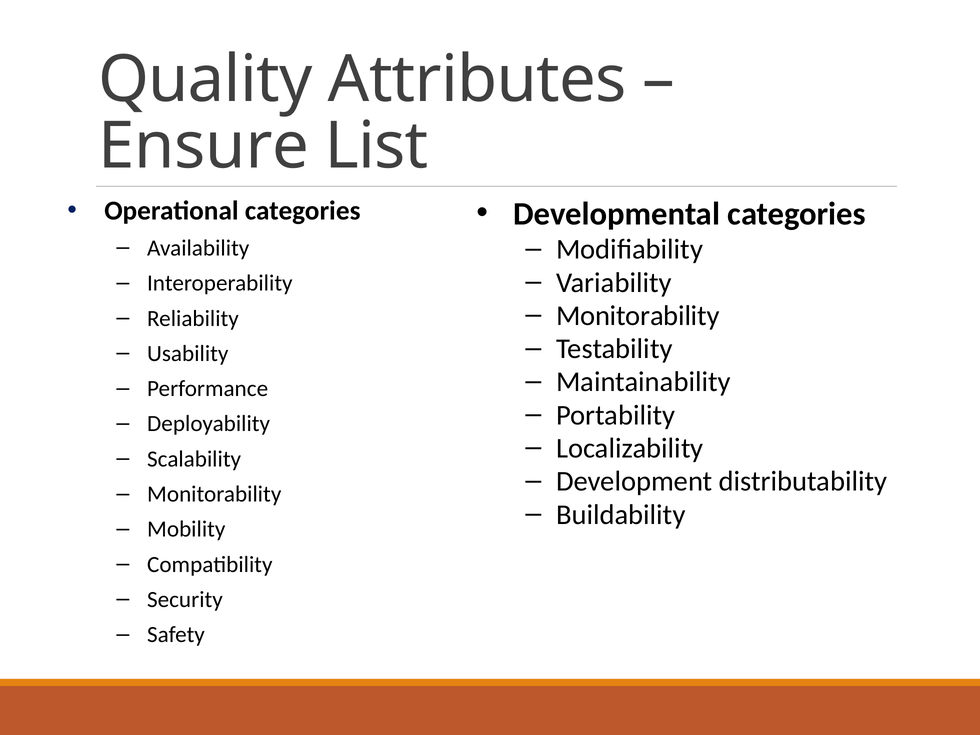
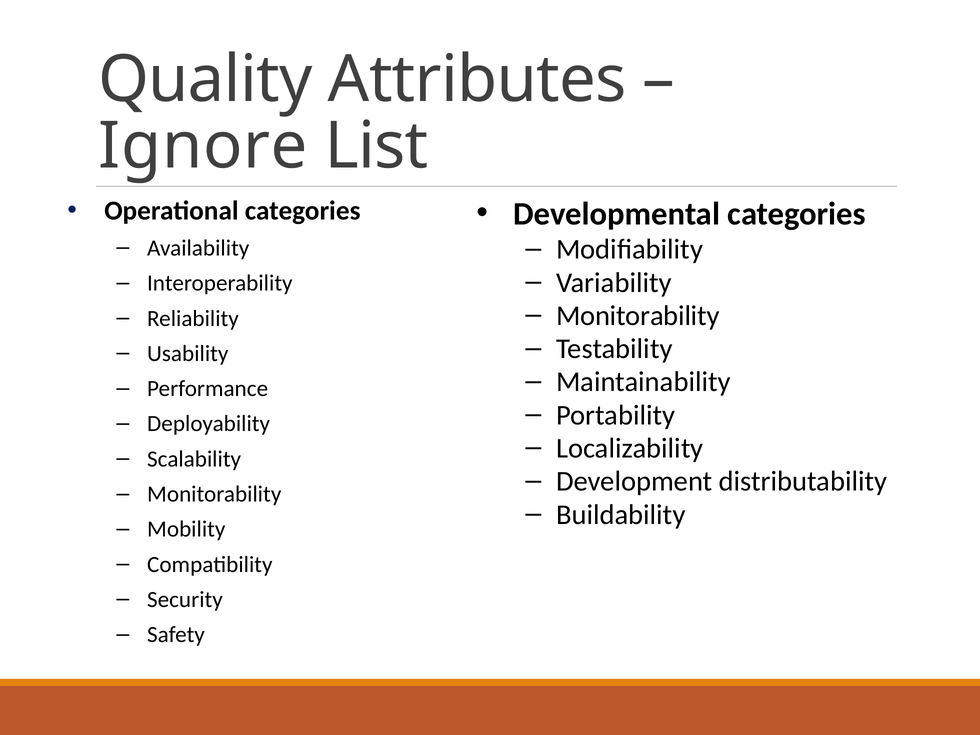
Ensure: Ensure -> Ignore (203, 146)
